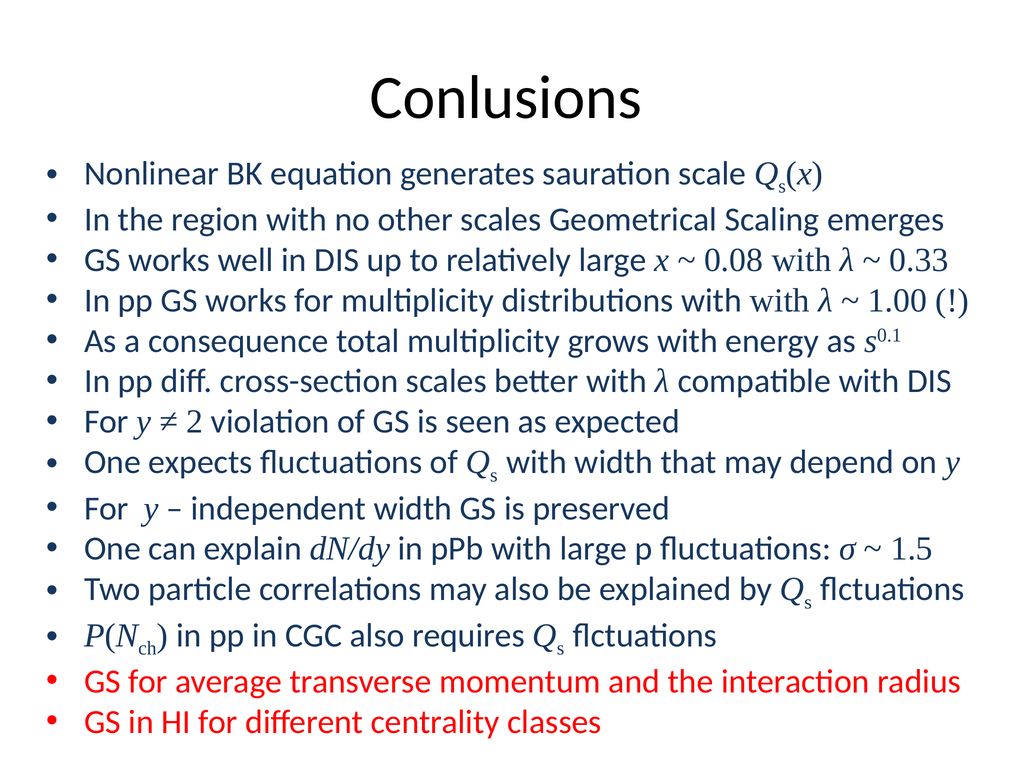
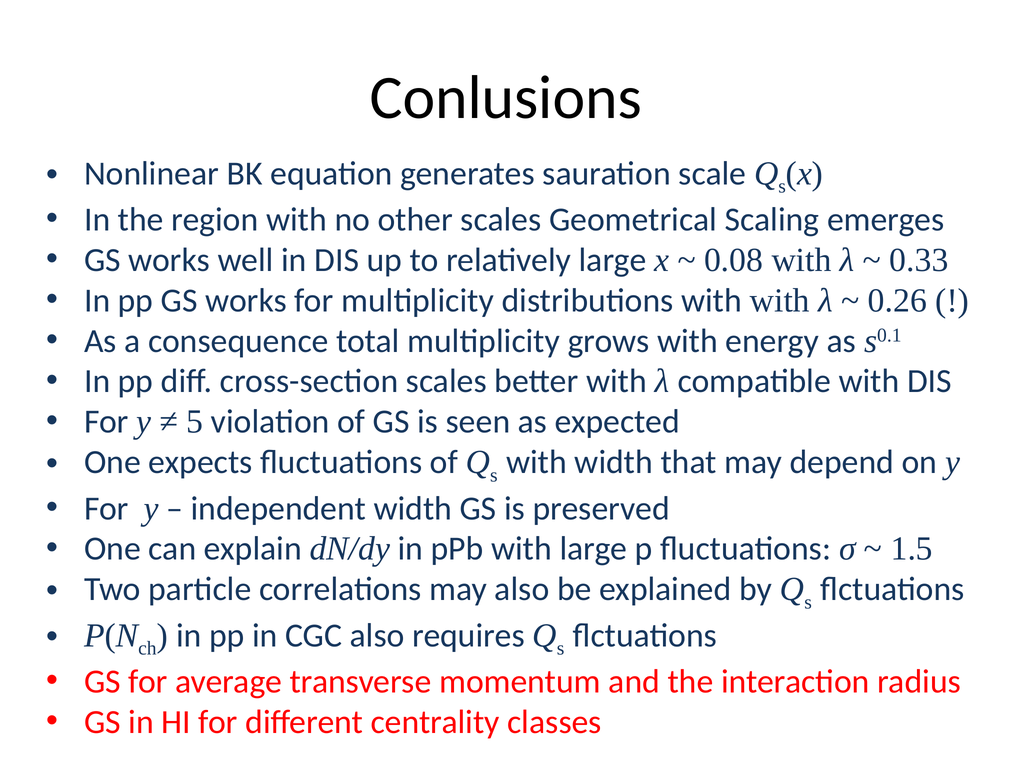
1.00: 1.00 -> 0.26 (897, 300)
2: 2 -> 5 (195, 422)
